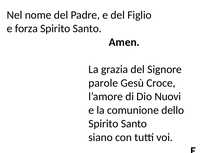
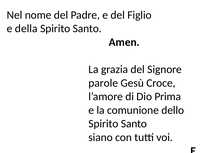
forza: forza -> della (26, 29)
Nuovi: Nuovi -> Prima (168, 97)
